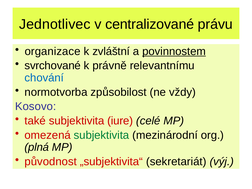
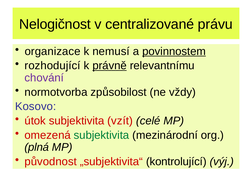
Jednotlivec: Jednotlivec -> Nelogičnost (55, 24)
zvláštní: zvláštní -> nemusí (111, 51)
svrchované: svrchované -> rozhodující (53, 66)
právně underline: none -> present (110, 66)
chování colour: blue -> purple (44, 78)
také: také -> útok (35, 121)
iure: iure -> vzít (120, 121)
sekretariát: sekretariát -> kontrolující (176, 162)
